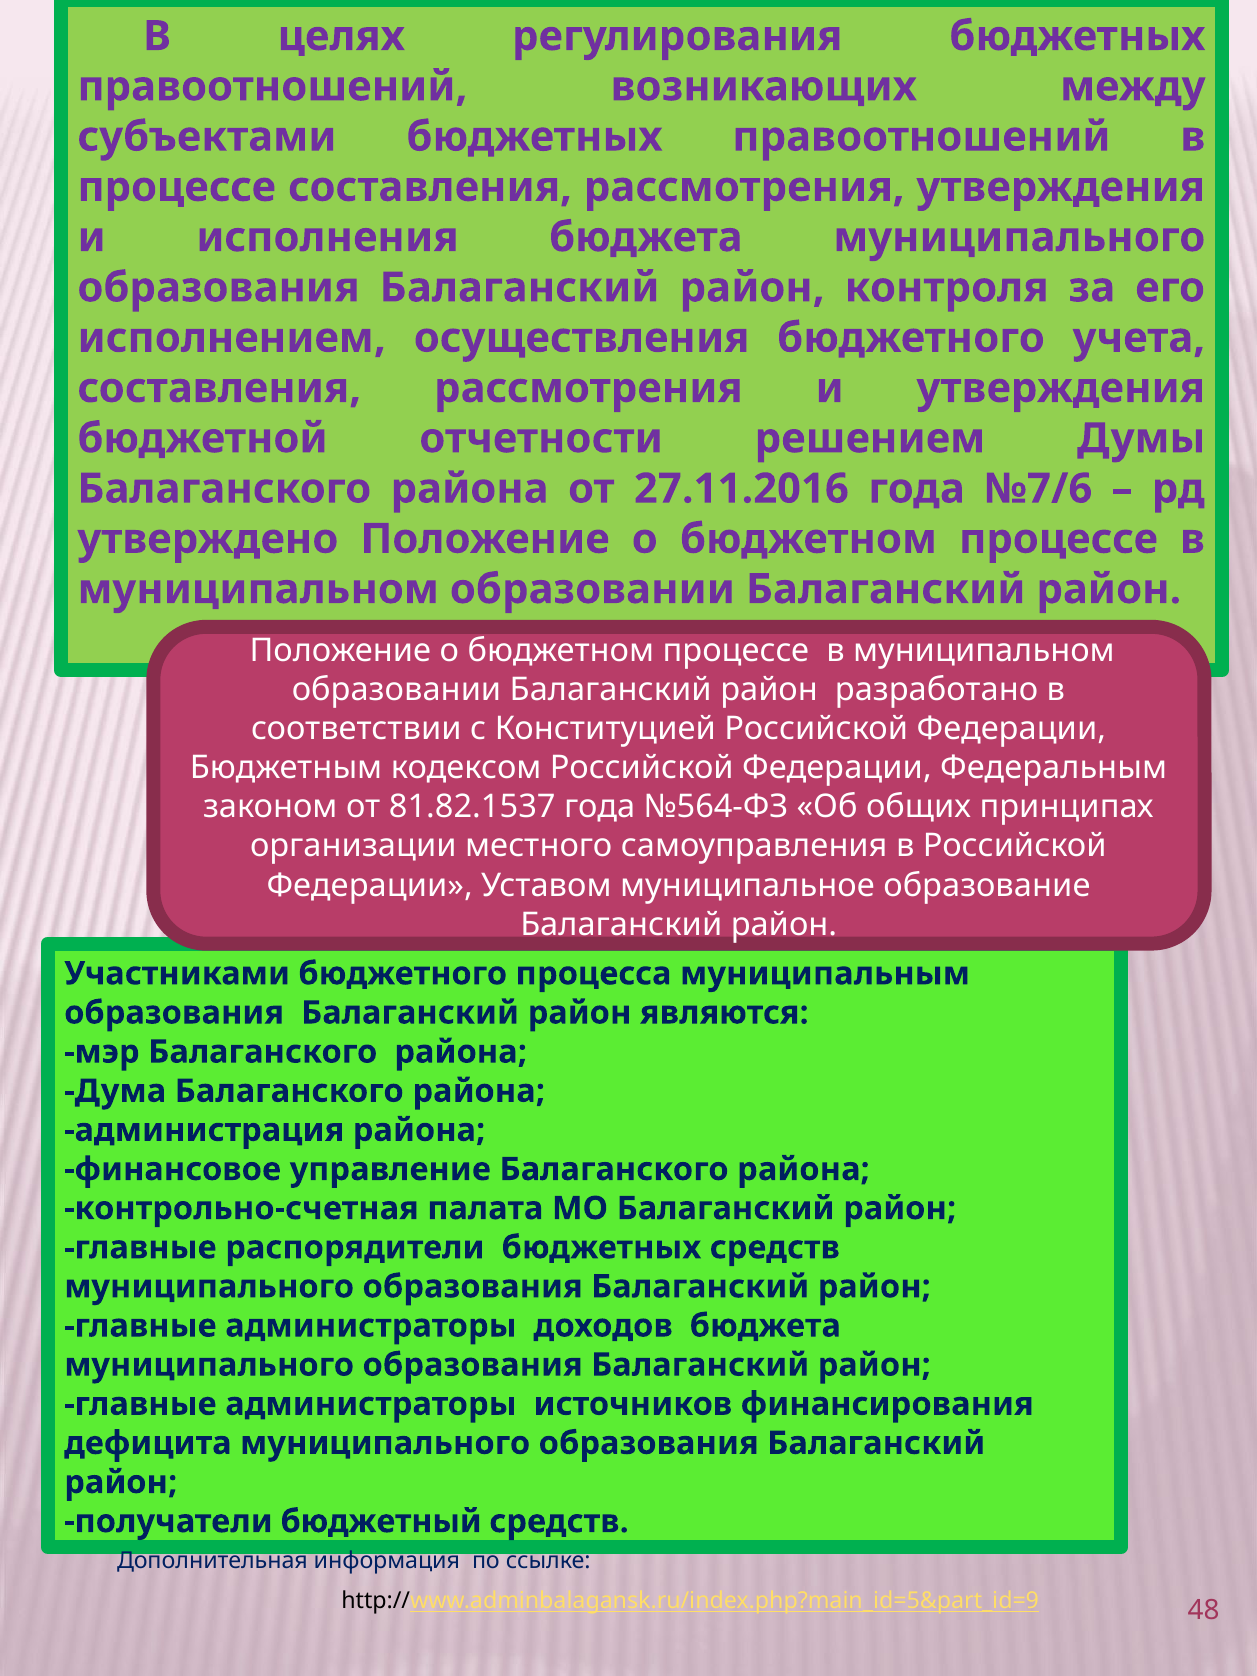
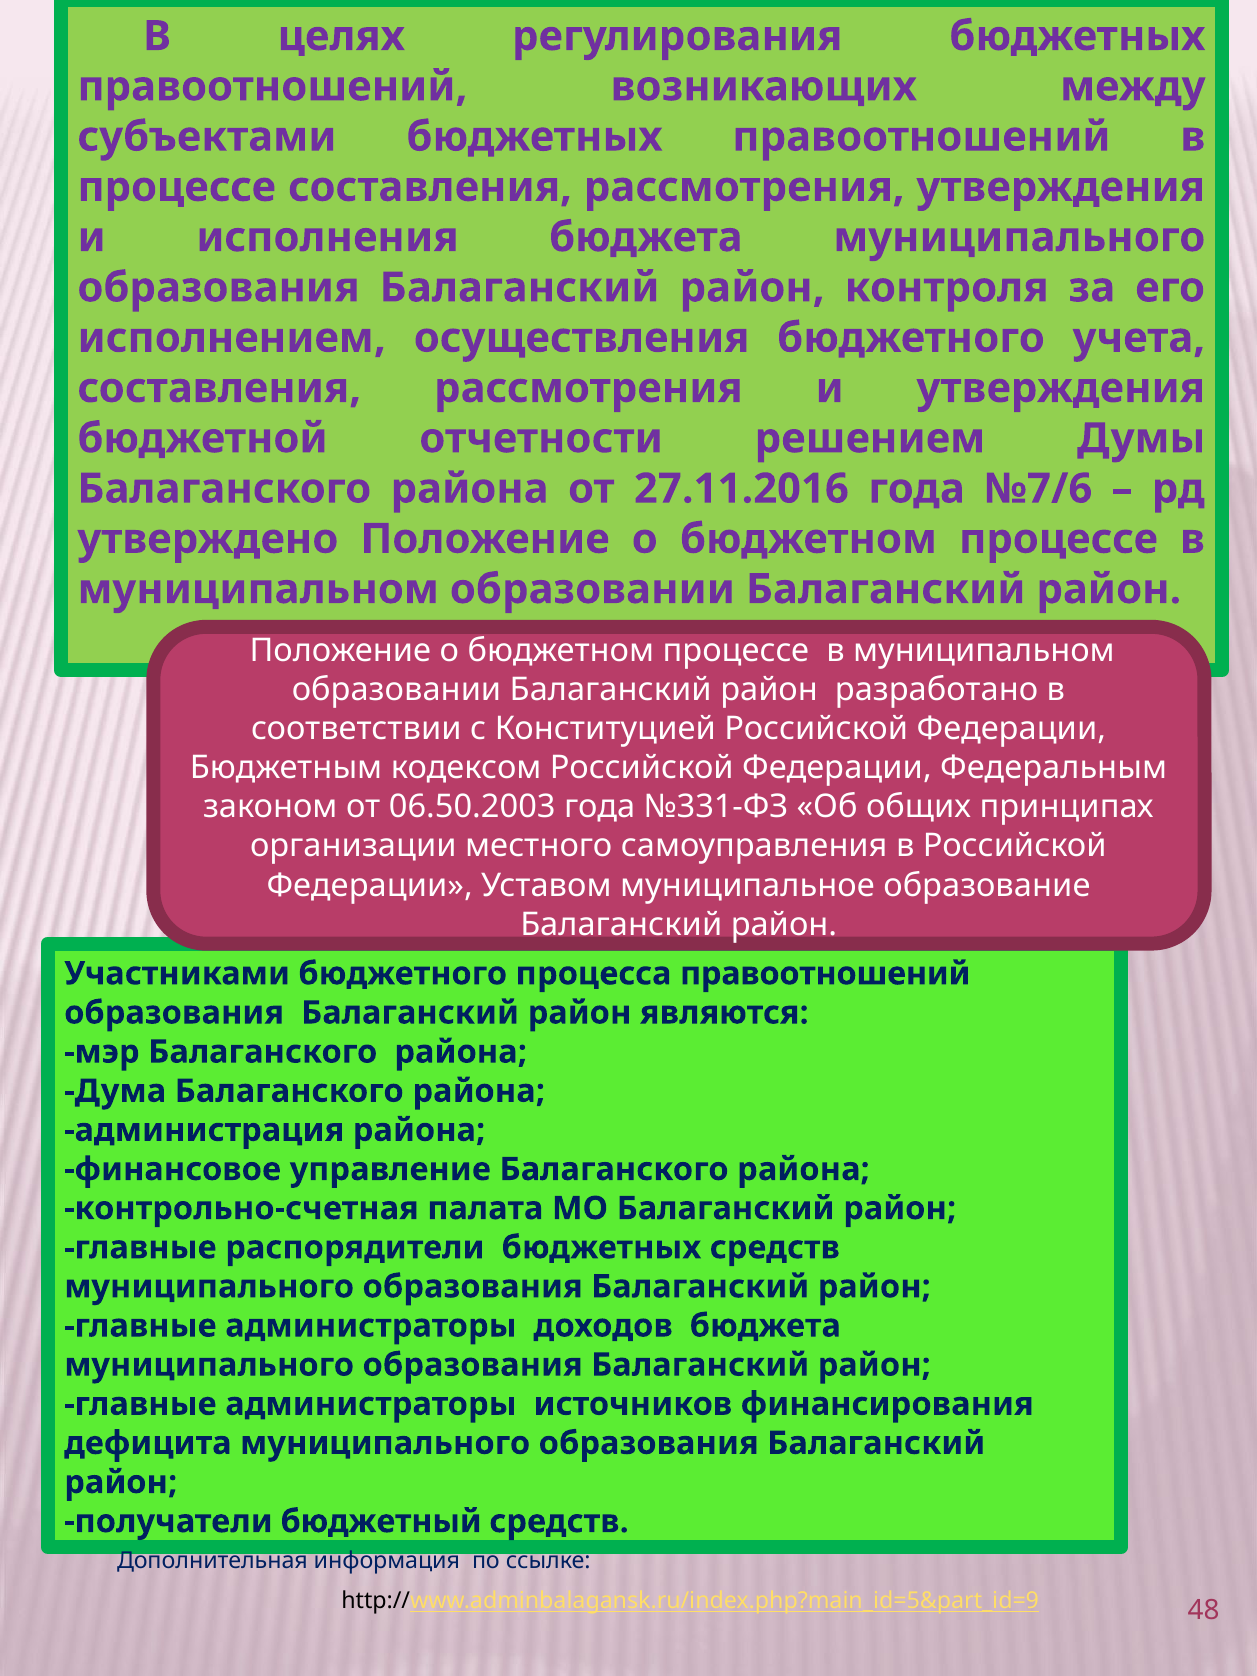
81.82.1537: 81.82.1537 -> 06.50.2003 (472, 807)
№564-ФЗ: №564-ФЗ -> №331-ФЗ (716, 807)
процесса муниципальным: муниципальным -> правоотношений (825, 974)
